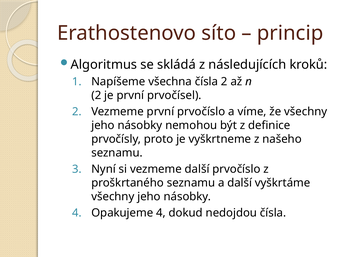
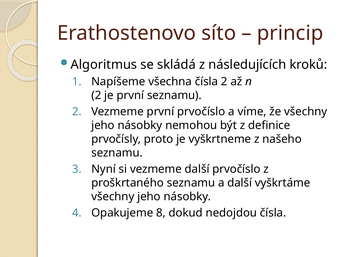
první prvočísel: prvočísel -> seznamu (174, 95)
Opakujeme 4: 4 -> 8 (161, 212)
